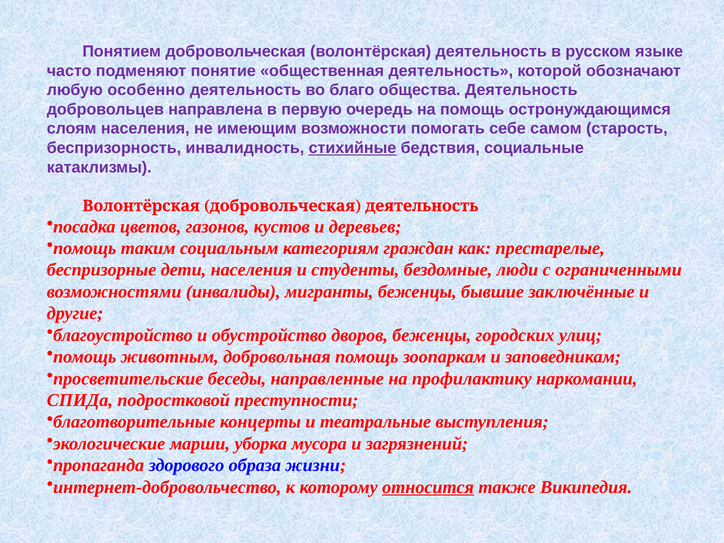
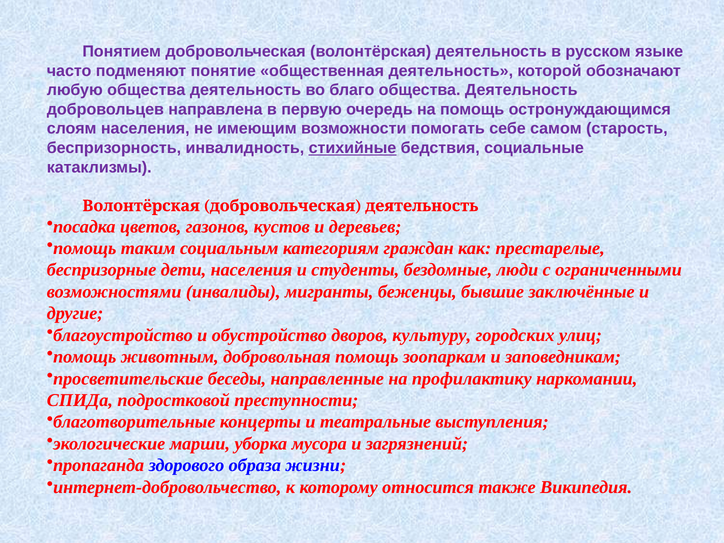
любую особенно: особенно -> общества (146, 90)
дворов беженцы: беженцы -> культуру (432, 335)
относится underline: present -> none (428, 487)
